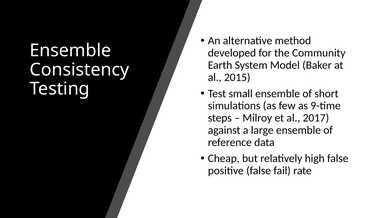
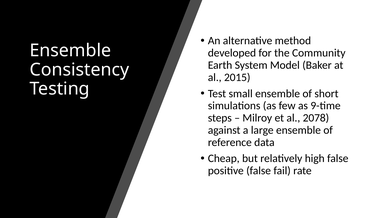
2017: 2017 -> 2078 (316, 118)
